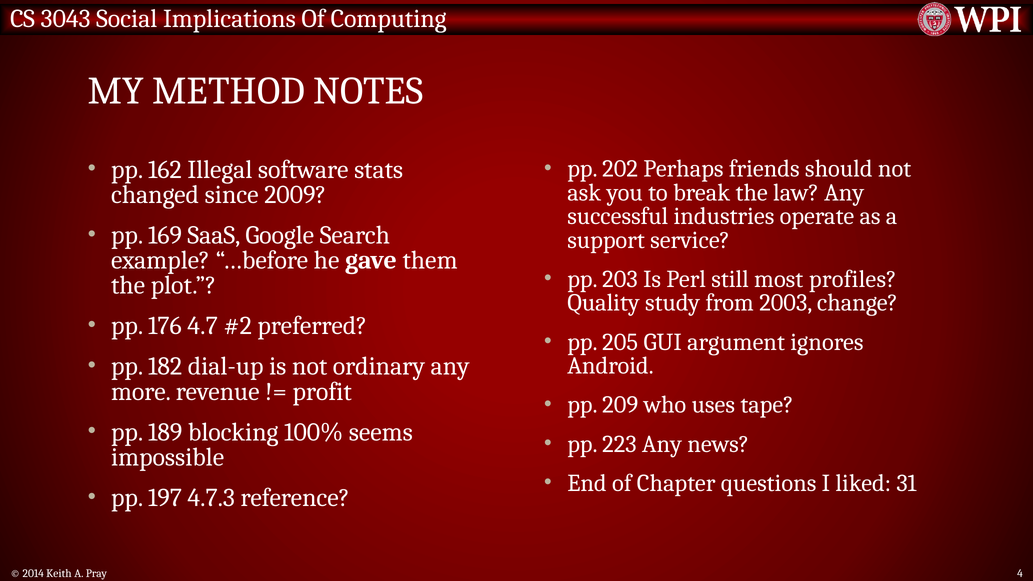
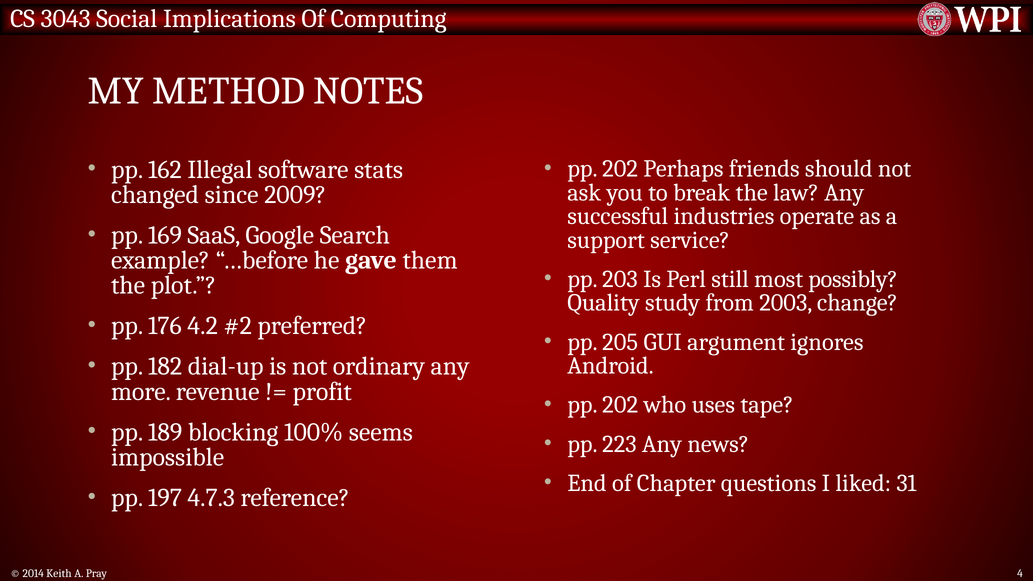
profiles: profiles -> possibly (853, 279)
4.7: 4.7 -> 4.2 (203, 326)
209: 209 -> 202 (620, 405)
